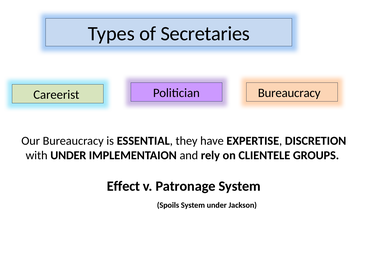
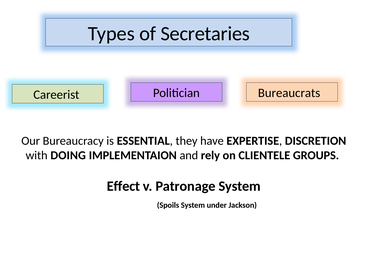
Politician Bureaucracy: Bureaucracy -> Bureaucrats (289, 93)
with UNDER: UNDER -> DOING (68, 155)
